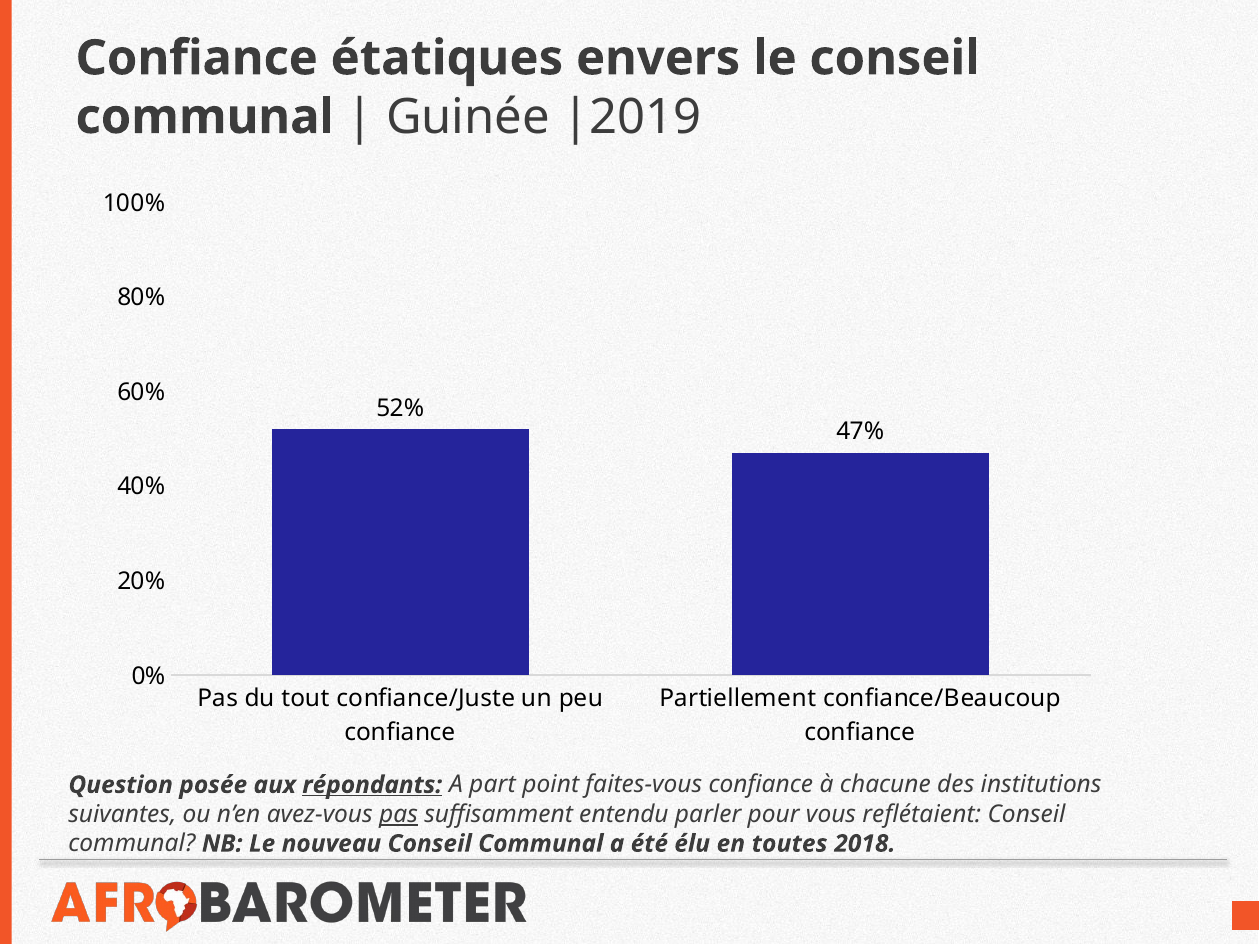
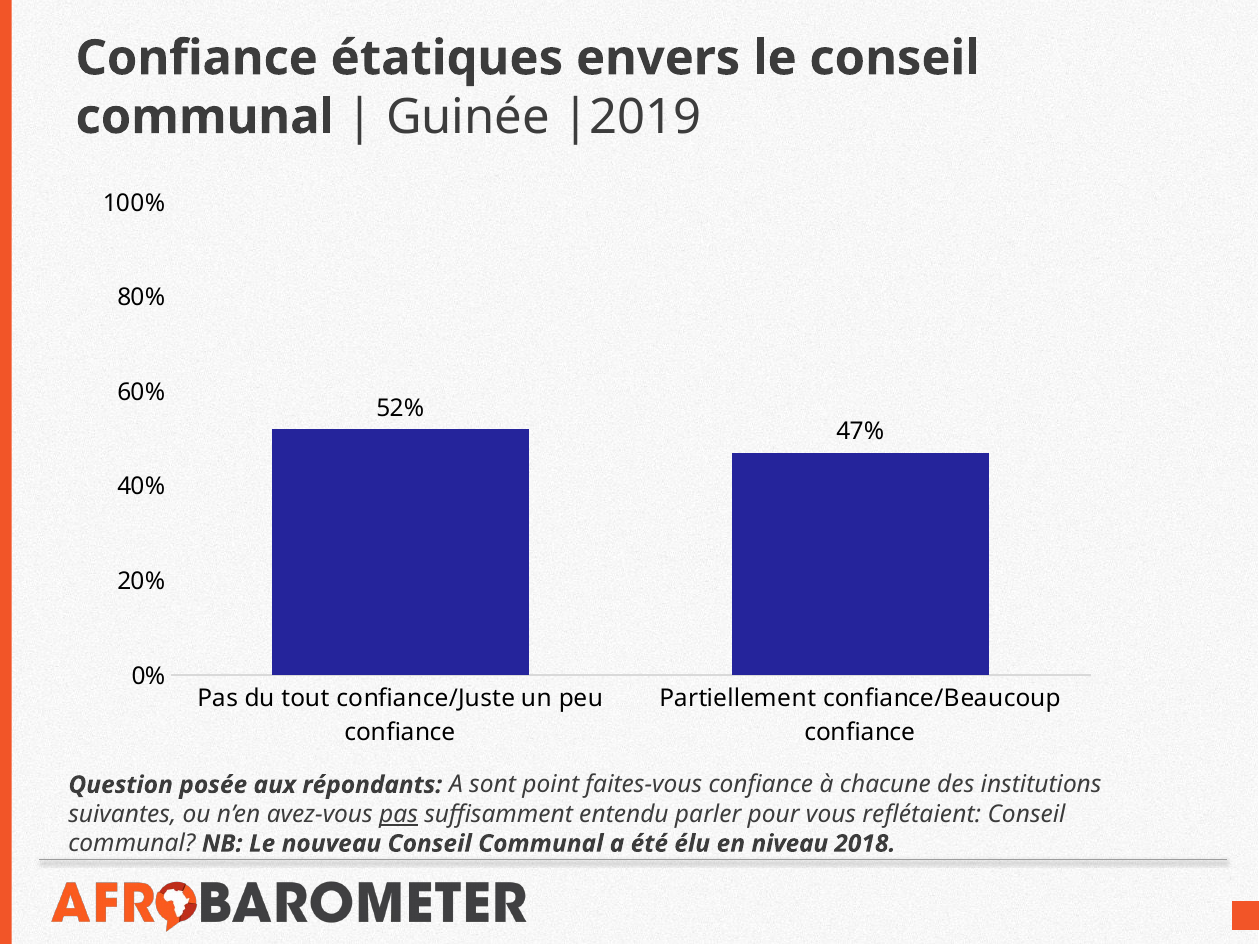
répondants underline: present -> none (372, 785)
part: part -> sont (493, 785)
toutes: toutes -> niveau (790, 844)
